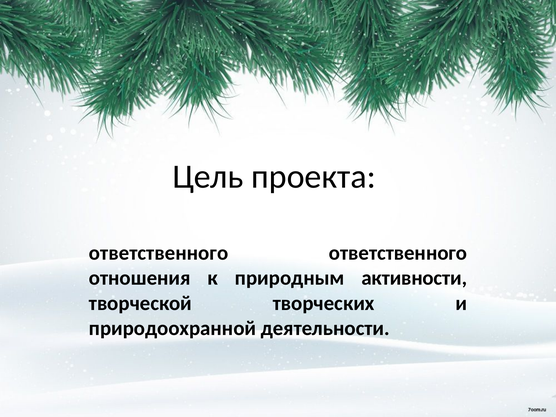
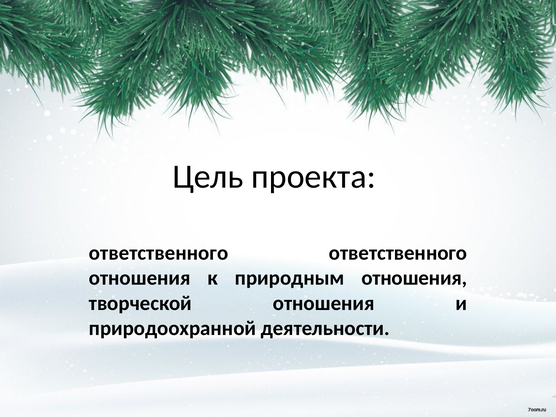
природным активности: активности -> отношения (414, 278)
творческой творческих: творческих -> отношения (324, 303)
